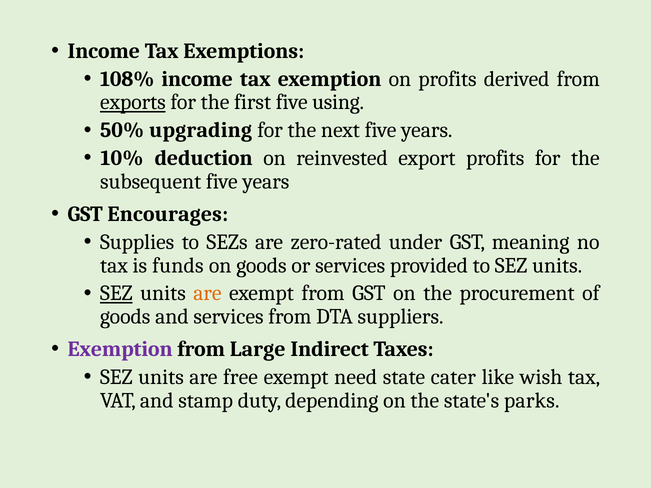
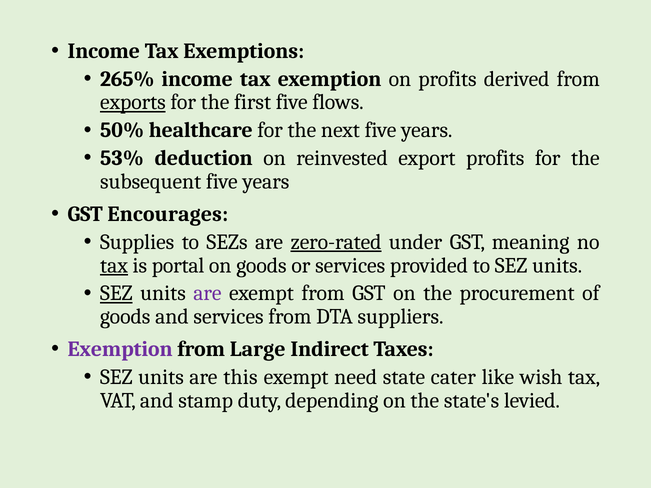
108%: 108% -> 265% (127, 79)
using: using -> flows (338, 102)
upgrading: upgrading -> healthcare (201, 130)
10%: 10% -> 53% (122, 158)
zero-rated underline: none -> present (336, 242)
tax underline: none -> present (114, 266)
funds: funds -> portal (178, 266)
are colour: orange -> purple (207, 293)
free: free -> this (240, 377)
parks: parks -> levied (532, 401)
